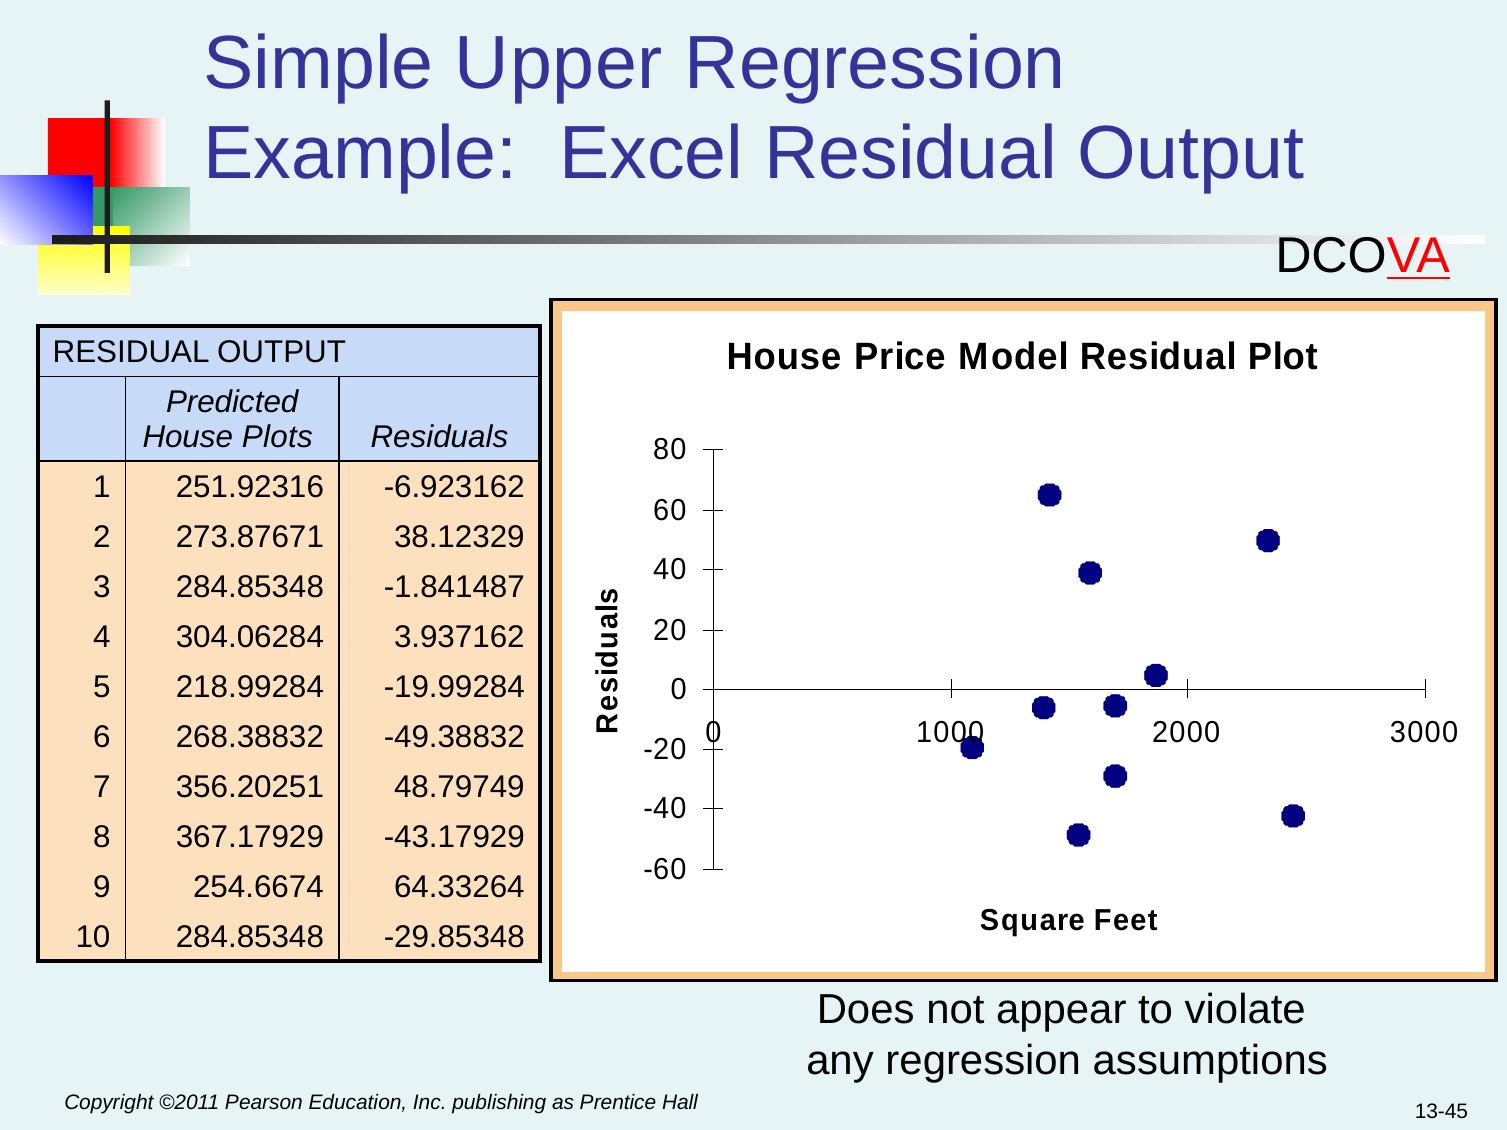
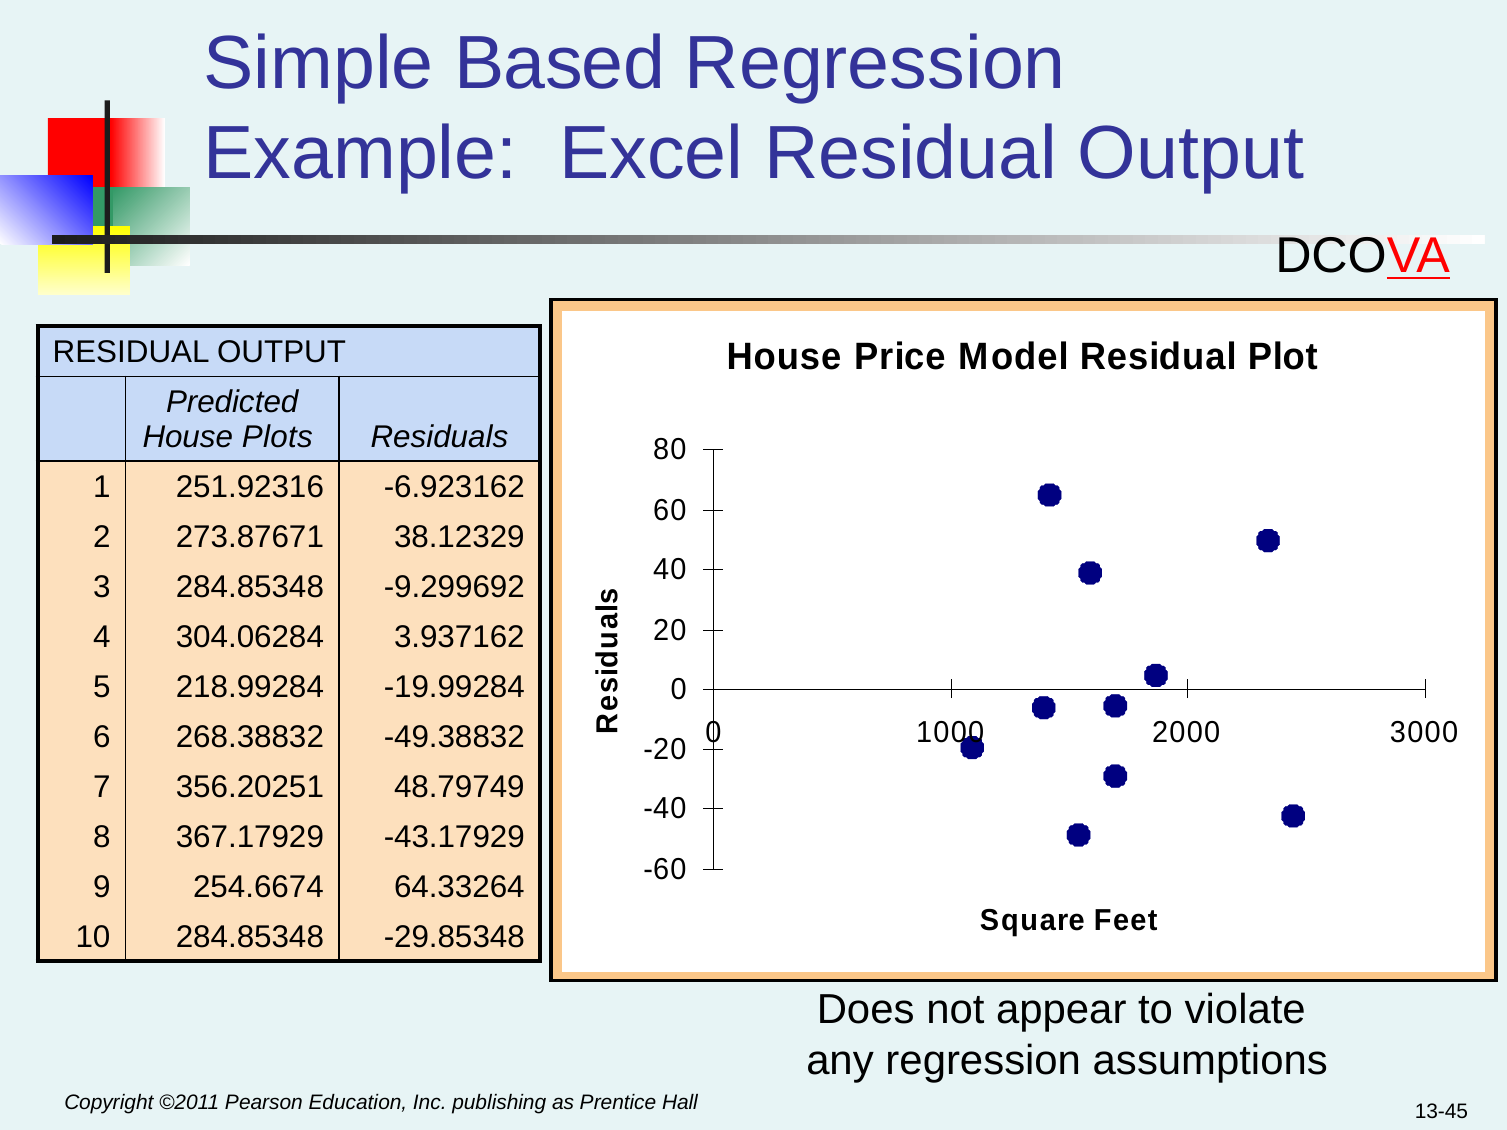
Upper: Upper -> Based (560, 63)
-1.841487: -1.841487 -> -9.299692 (454, 587)
